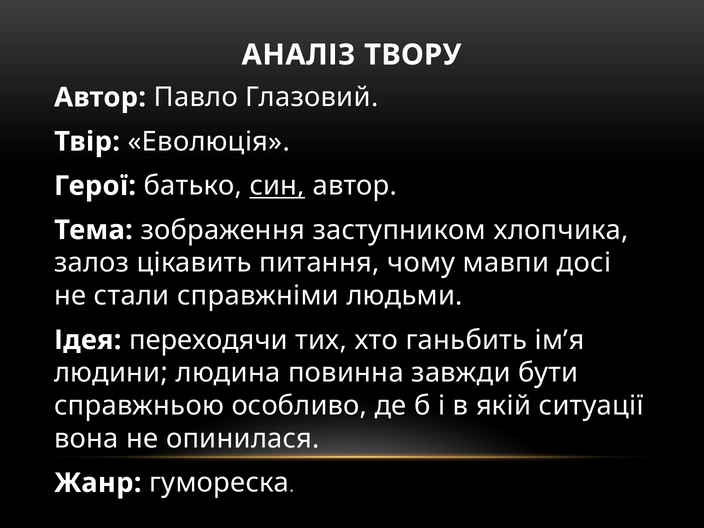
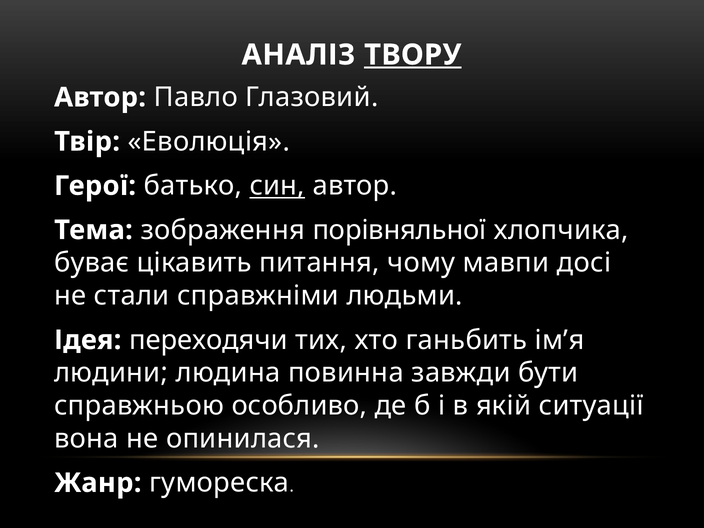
ТВОРУ underline: none -> present (413, 55)
заступником: заступником -> порівняльної (399, 230)
залоз: залоз -> буває (92, 263)
